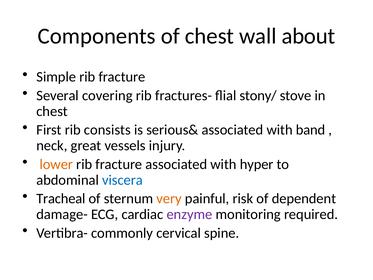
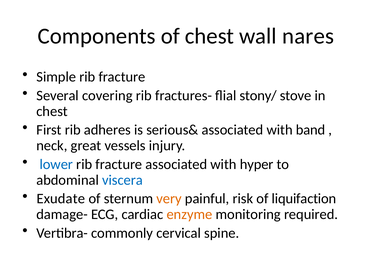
about: about -> nares (308, 36)
consists: consists -> adheres (107, 130)
lower colour: orange -> blue (56, 164)
Tracheal: Tracheal -> Exudate (61, 198)
dependent: dependent -> liquifaction (304, 198)
enzyme colour: purple -> orange (189, 214)
